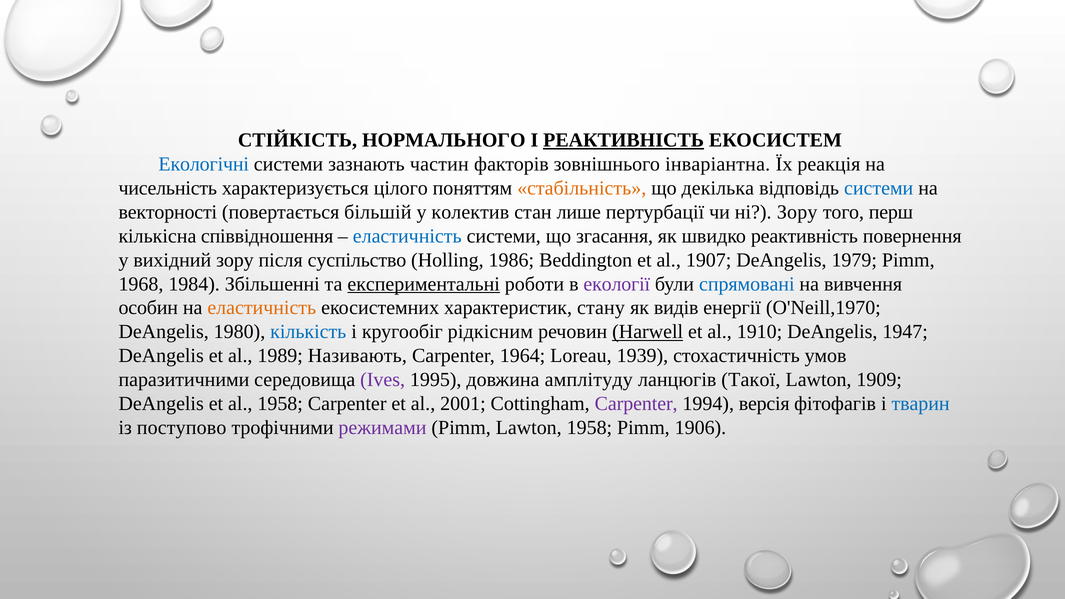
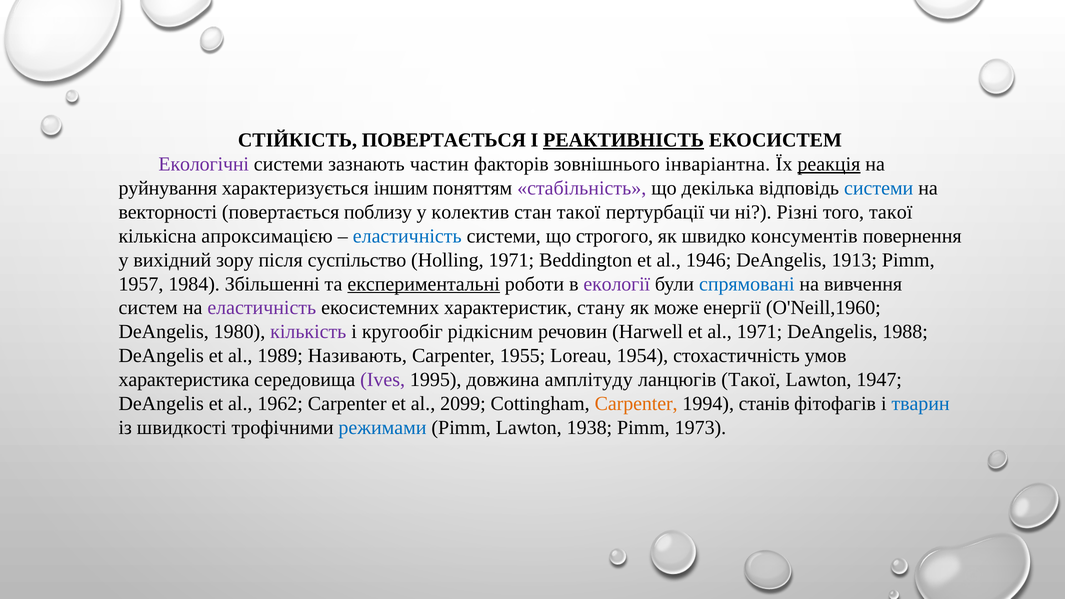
СТІЙКІСТЬ НОРМАЛЬНОГО: НОРМАЛЬНОГО -> ПОВЕРТАЄТЬСЯ (444, 140)
Екологічні colour: blue -> purple (204, 164)
реакція underline: none -> present (829, 164)
чисельність: чисельність -> руйнування (168, 188)
цілого: цілого -> іншим (401, 188)
стабільність colour: orange -> purple (582, 188)
більшій: більшій -> поблизу (378, 212)
стан лише: лише -> такої (579, 212)
ні Зору: Зору -> Різні (797, 212)
того перш: перш -> такої (891, 212)
співвідношення: співвідношення -> апроксимацією (267, 236)
згасання: згасання -> строгого (615, 236)
швидко реактивність: реактивність -> консументів (804, 236)
Holling 1986: 1986 -> 1971 (511, 260)
1907: 1907 -> 1946 (709, 260)
1979: 1979 -> 1913 (854, 260)
1968: 1968 -> 1957 (141, 284)
особин: особин -> систем (148, 308)
еластичність colour: orange -> purple (262, 308)
видів: видів -> може (676, 308)
O'Neill,1970: O'Neill,1970 -> O'Neill,1960 (823, 308)
кількість colour: blue -> purple (308, 332)
Harwell underline: present -> none (648, 332)
al 1910: 1910 -> 1971 (760, 332)
1947: 1947 -> 1988 (905, 332)
1964: 1964 -> 1955 (523, 356)
1939: 1939 -> 1954 (642, 356)
паразитичними: паразитичними -> характеристика (184, 380)
1909: 1909 -> 1947 (879, 380)
al 1958: 1958 -> 1962 (280, 404)
2001: 2001 -> 2099 (463, 404)
Carpenter colour: purple -> orange (636, 404)
версія: версія -> станів (764, 404)
поступово: поступово -> швидкості (182, 428)
режимами colour: purple -> blue (382, 428)
Lawton 1958: 1958 -> 1938 (589, 428)
1906: 1906 -> 1973 (700, 428)
